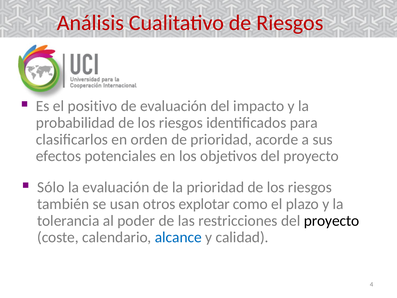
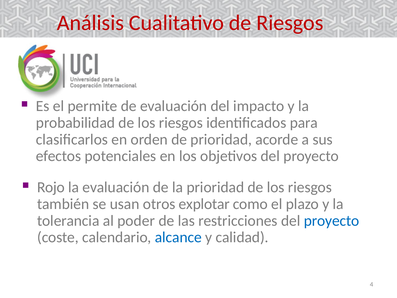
positivo: positivo -> permite (93, 106)
Sólo: Sólo -> Rojo (51, 187)
proyecto colour: black -> blue (332, 220)
